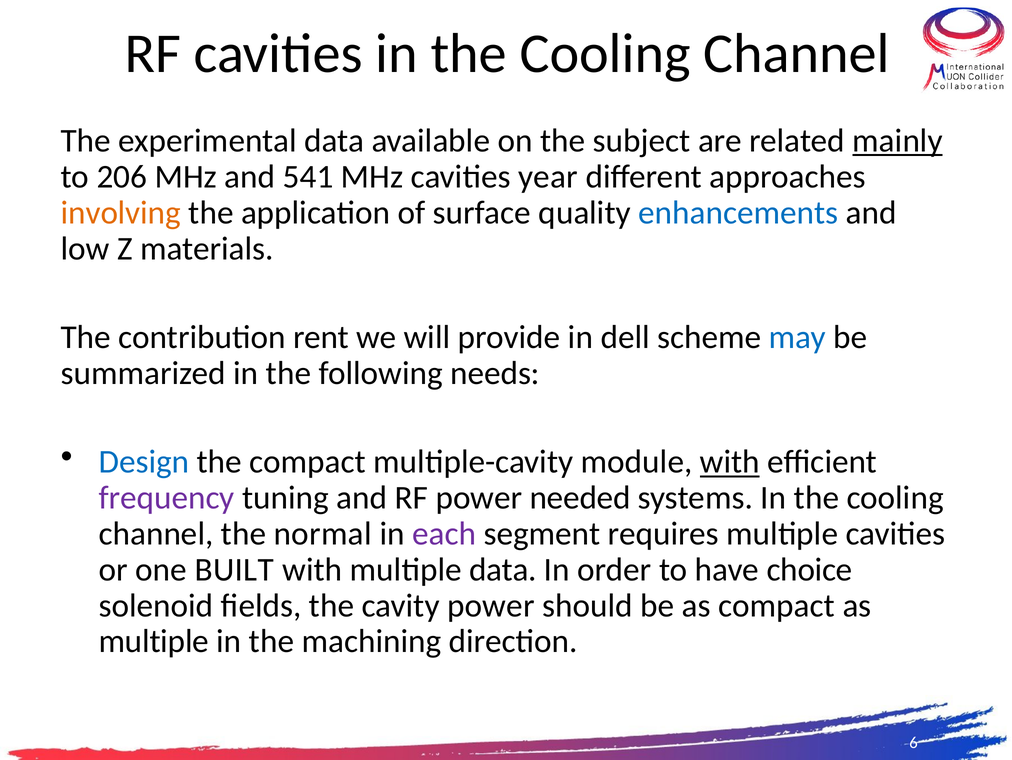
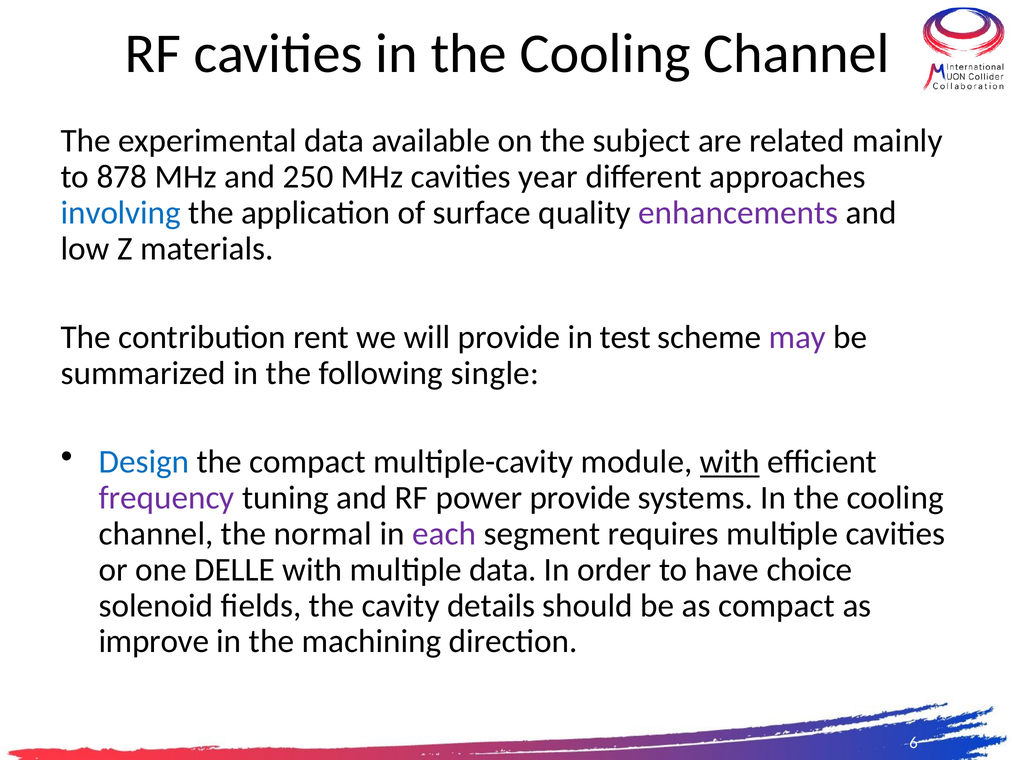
mainly underline: present -> none (898, 141)
206: 206 -> 878 (122, 177)
541: 541 -> 250 (308, 177)
involving colour: orange -> blue (121, 213)
enhancements colour: blue -> purple (738, 213)
dell: dell -> test (625, 337)
may colour: blue -> purple (797, 337)
needs: needs -> single (495, 373)
power needed: needed -> provide (580, 498)
BUILT: BUILT -> DELLE (235, 569)
cavity power: power -> details (491, 605)
multiple: multiple -> improve (154, 641)
